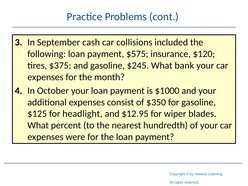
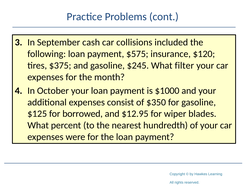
bank: bank -> filter (184, 66)
headlight: headlight -> borrowed (83, 114)
